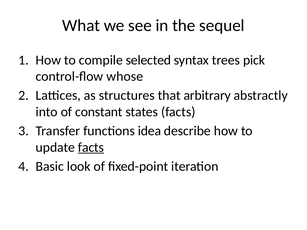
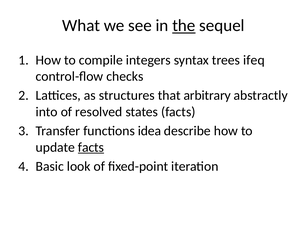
the underline: none -> present (184, 26)
selected: selected -> integers (148, 60)
pick: pick -> ifeq (254, 60)
whose: whose -> checks (125, 76)
constant: constant -> resolved (99, 112)
